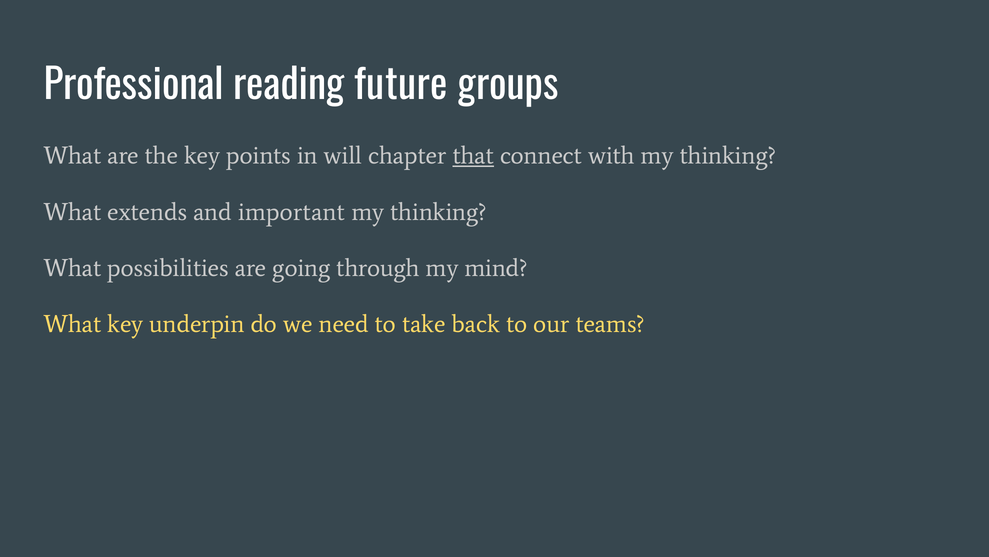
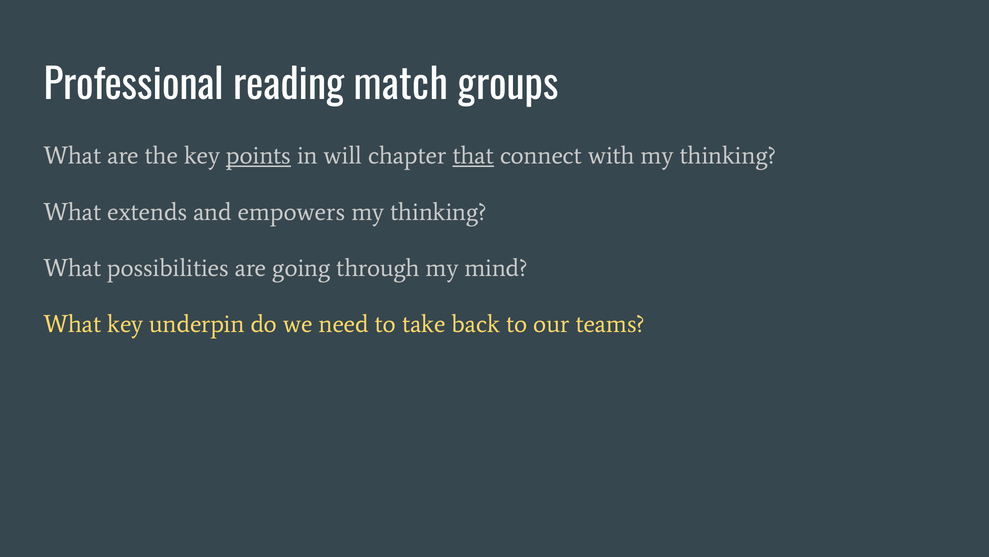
future: future -> match (401, 86)
points underline: none -> present (259, 156)
important: important -> empowers (292, 212)
